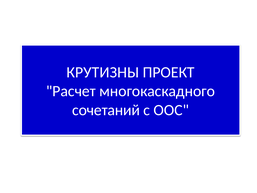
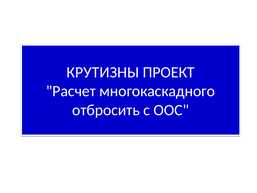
сочетаний: сочетаний -> отбросить (106, 110)
